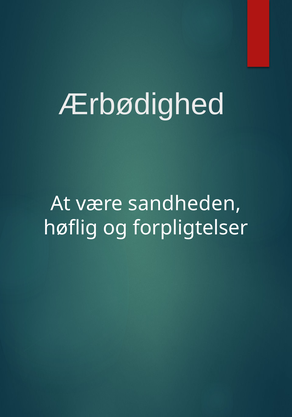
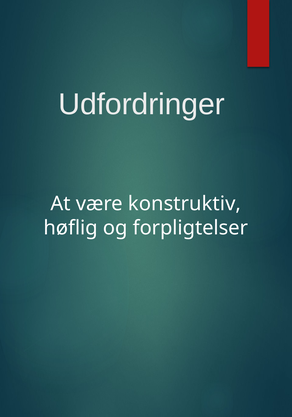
Ærbødighed: Ærbødighed -> Udfordringer (142, 104)
sandheden: sandheden -> konstruktiv (184, 204)
